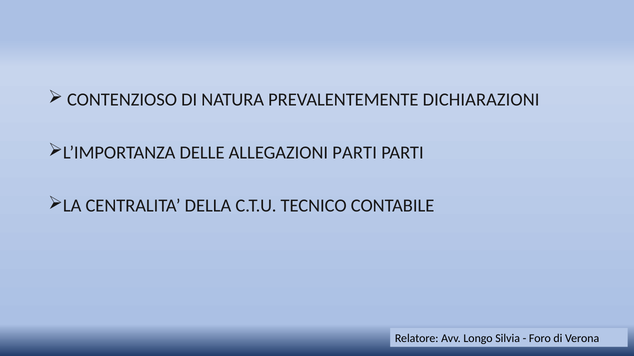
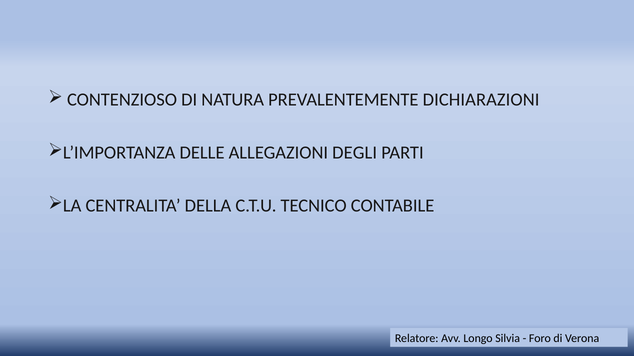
ALLEGAZIONI PARTI: PARTI -> DEGLI (355, 153)
